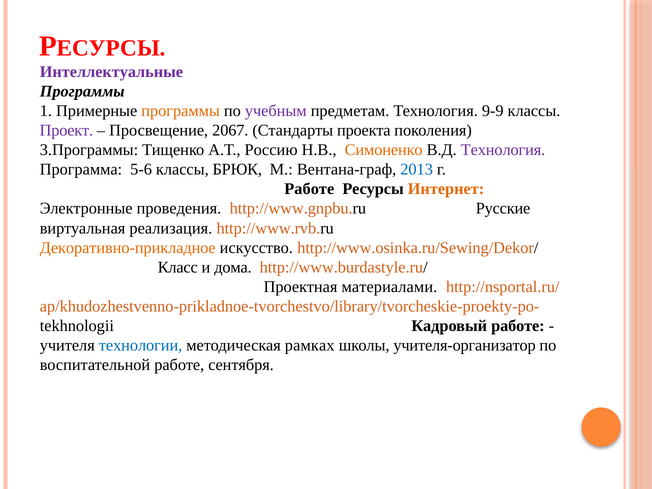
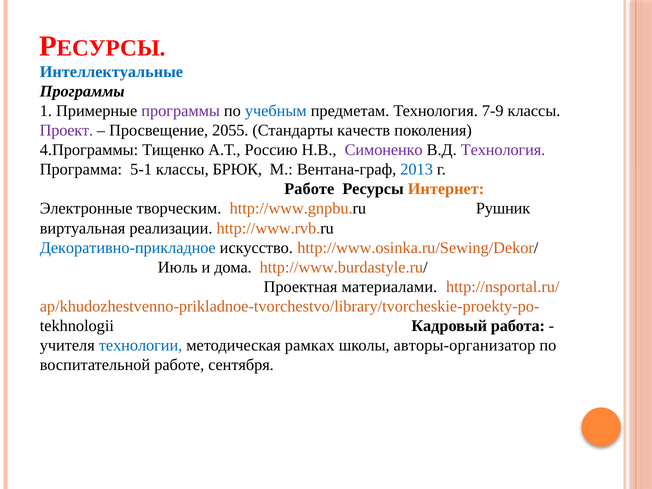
Интеллектуальные colour: purple -> blue (111, 72)
программы colour: orange -> purple (181, 111)
учебным colour: purple -> blue (276, 111)
9-9: 9-9 -> 7-9 (493, 111)
2067: 2067 -> 2055 (230, 130)
проекта: проекта -> качеств (364, 130)
3.Программы: 3.Программы -> 4.Программы (89, 150)
Симоненко colour: orange -> purple (384, 150)
5-6: 5-6 -> 5-1 (141, 169)
проведения: проведения -> творческим (179, 209)
Русские: Русские -> Рушник (503, 209)
реализация: реализация -> реализации (171, 228)
Декоративно-прикладное colour: orange -> blue (128, 248)
Класс: Класс -> Июль (178, 267)
Кадровый работе: работе -> работа (518, 326)
учителя-организатор: учителя-организатор -> авторы-организатор (464, 346)
